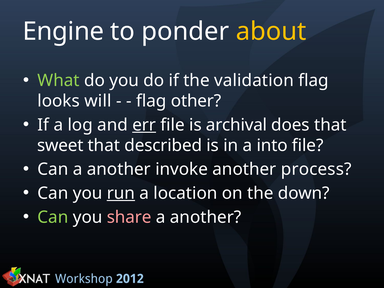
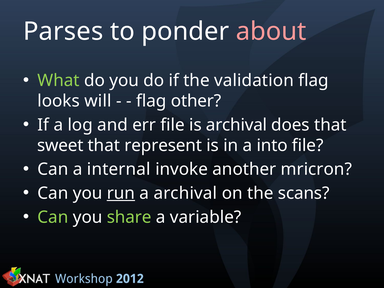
Engine: Engine -> Parses (63, 32)
about colour: yellow -> pink (271, 32)
err underline: present -> none (144, 125)
described: described -> represent (163, 145)
Can a another: another -> internal (119, 169)
process: process -> mricron (316, 169)
a location: location -> archival (185, 193)
down: down -> scans (304, 193)
share colour: pink -> light green (129, 217)
another: another -> variable (206, 217)
